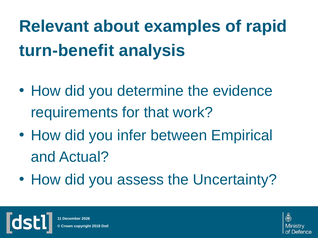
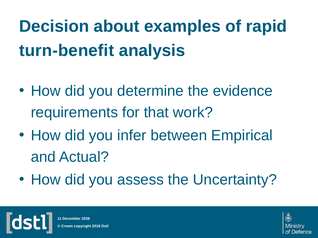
Relevant: Relevant -> Decision (54, 26)
